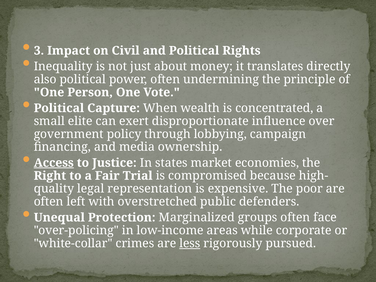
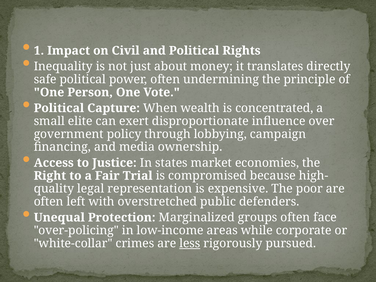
3: 3 -> 1 (39, 51)
also: also -> safe (45, 79)
Access underline: present -> none (54, 163)
